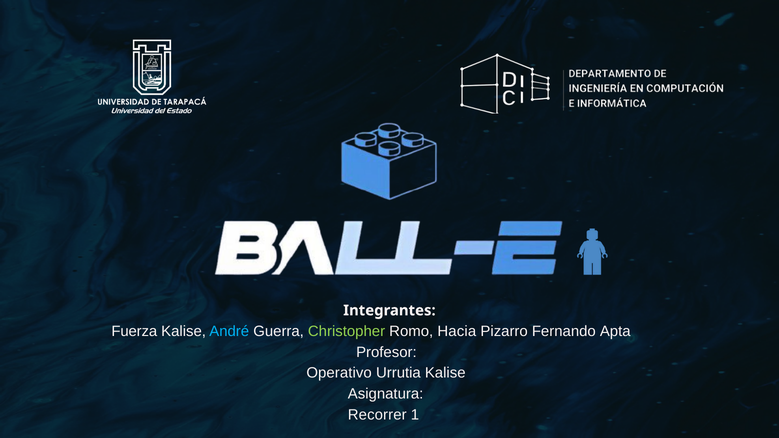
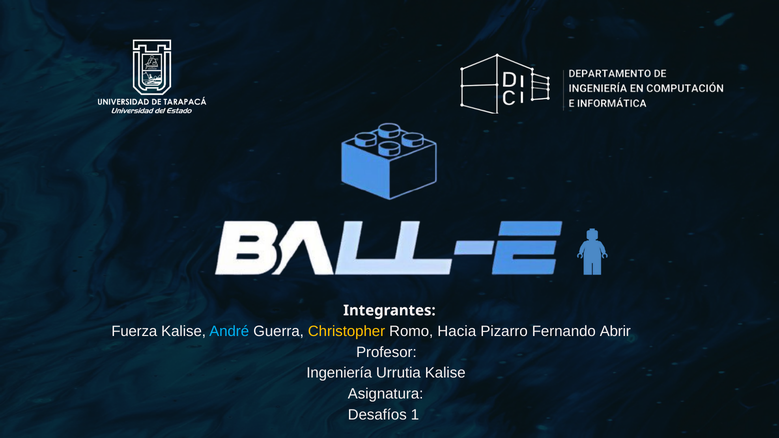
Christopher colour: light green -> yellow (347, 331)
Apta: Apta -> Abrir (615, 331)
Operativo: Operativo -> Ingeniería (339, 373)
Recorrer: Recorrer -> Desafíos (377, 415)
